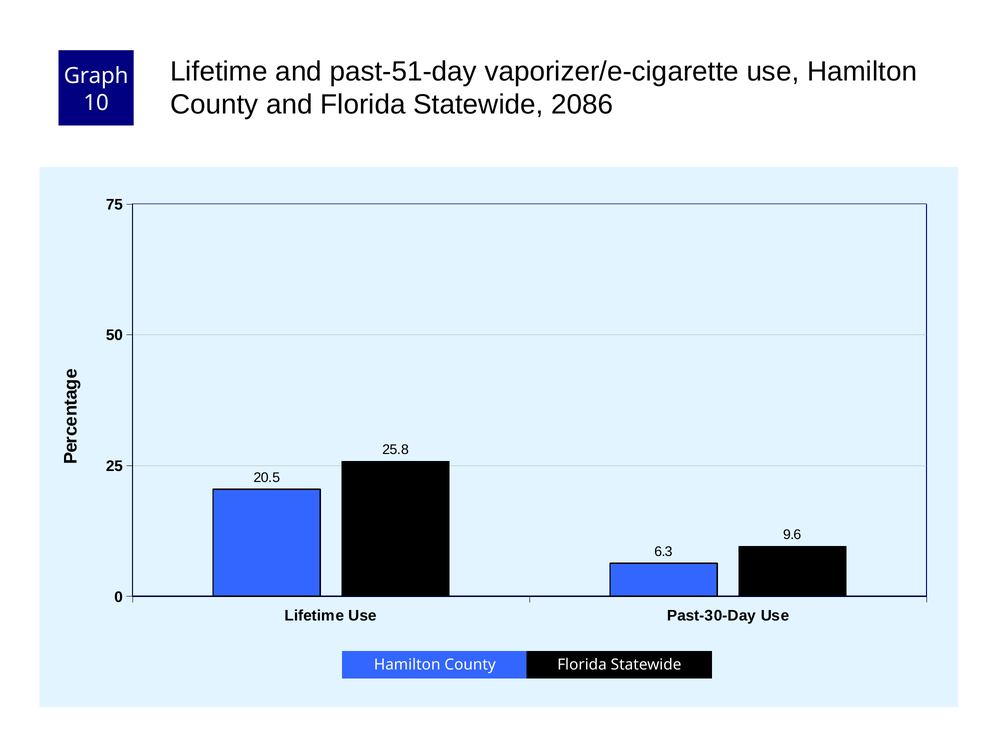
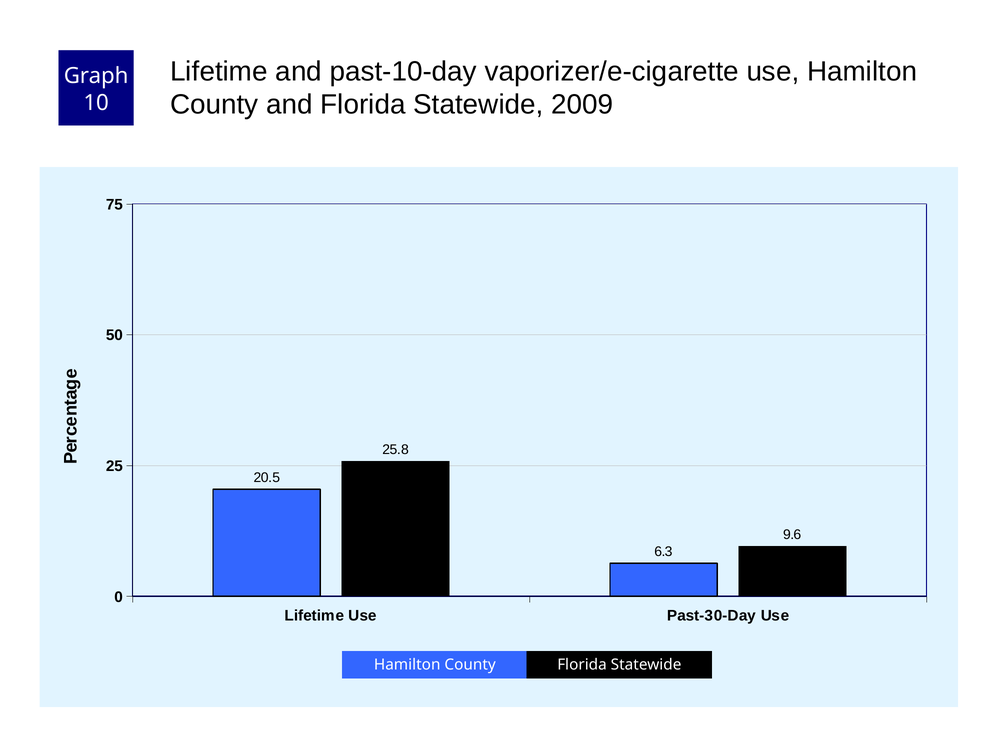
past-51-day: past-51-day -> past-10-day (403, 71)
2086: 2086 -> 2009 (582, 105)
